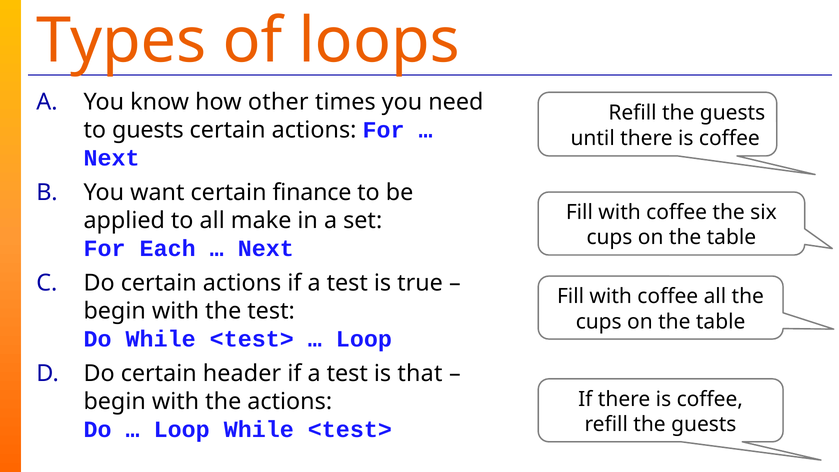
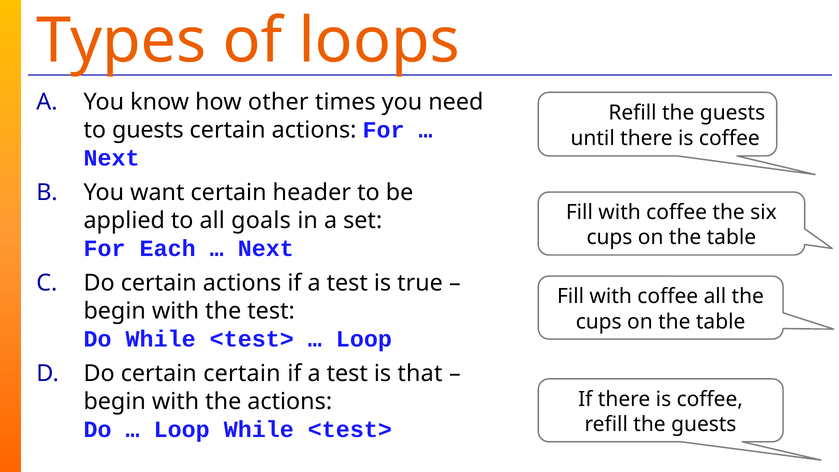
finance: finance -> header (312, 192)
make: make -> goals (261, 220)
certain header: header -> certain (242, 373)
